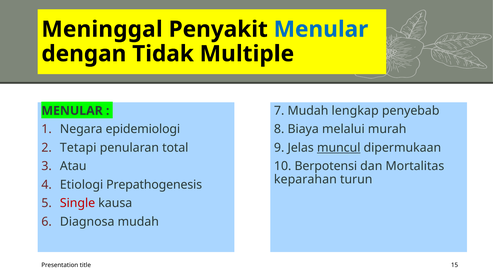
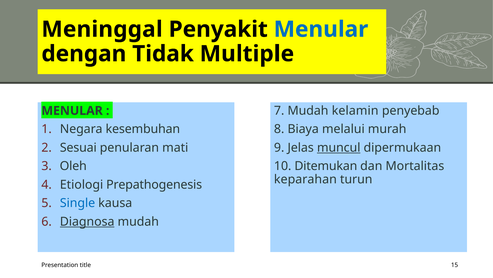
lengkap: lengkap -> kelamin (355, 110)
epidemiologi: epidemiologi -> kesembuhan (143, 129)
Tetapi: Tetapi -> Sesuai (78, 147)
total: total -> mati (175, 147)
Atau: Atau -> Oleh (73, 166)
Berpotensi: Berpotensi -> Ditemukan (326, 166)
Single colour: red -> blue (78, 203)
Diagnosa underline: none -> present (87, 221)
